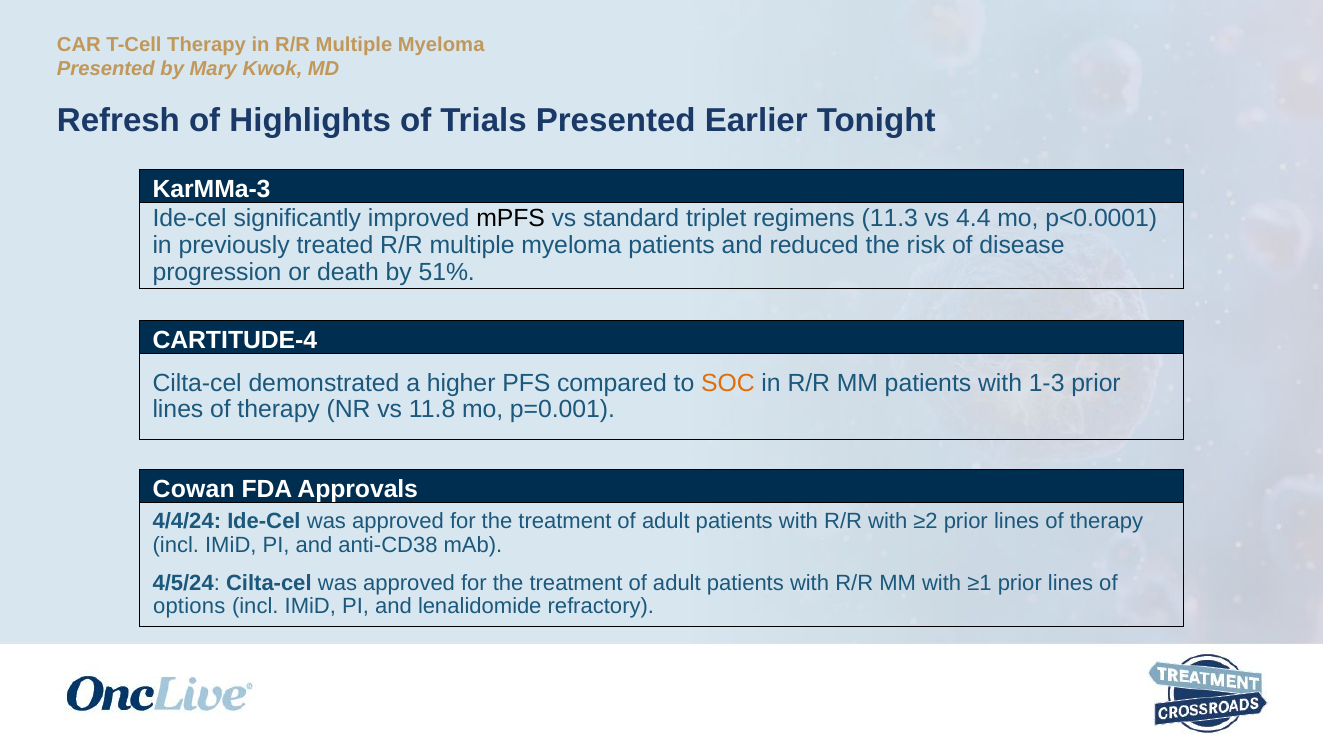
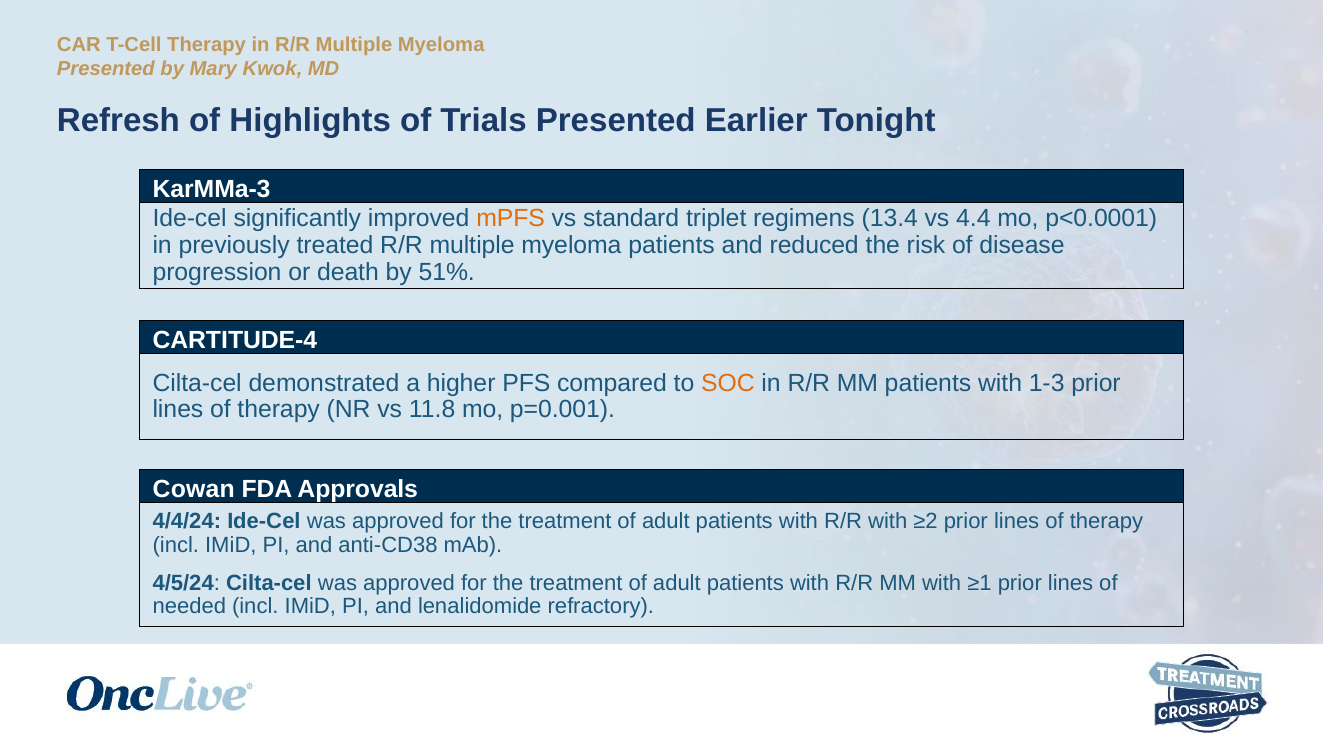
mPFS colour: black -> orange (511, 218)
11.3: 11.3 -> 13.4 (890, 218)
options: options -> needed (189, 607)
